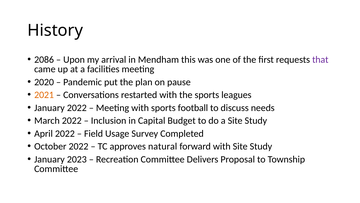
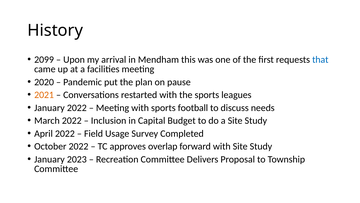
2086: 2086 -> 2099 (44, 60)
that colour: purple -> blue (320, 60)
natural: natural -> overlap (163, 146)
